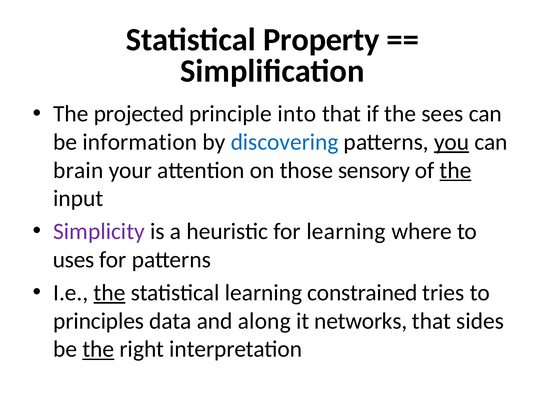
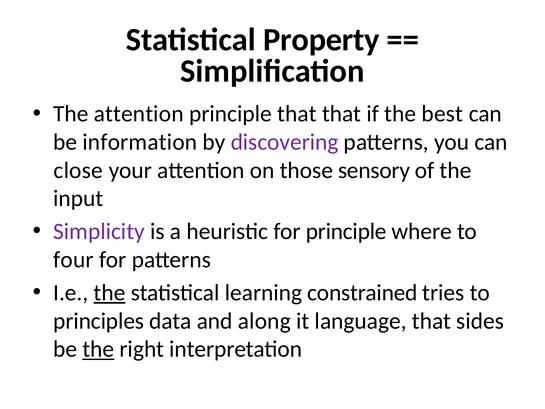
The projected: projected -> attention (139, 114)
principle into: into -> that (297, 114)
sees: sees -> best (442, 114)
discovering colour: blue -> purple (285, 142)
you underline: present -> none (452, 142)
brain: brain -> close (78, 170)
the underline: present -> none (456, 170)
for learning: learning -> principle (346, 231)
uses: uses -> four (73, 260)
networks: networks -> language (361, 321)
